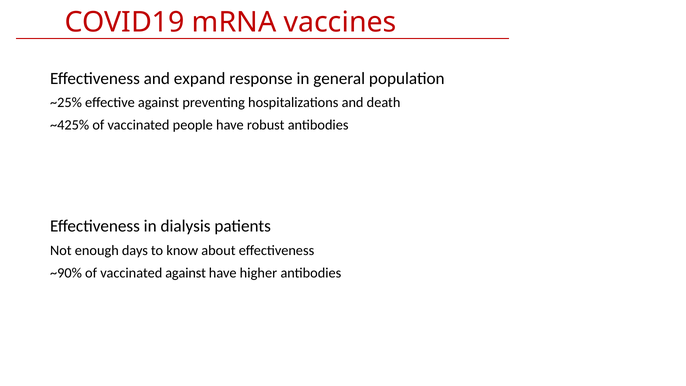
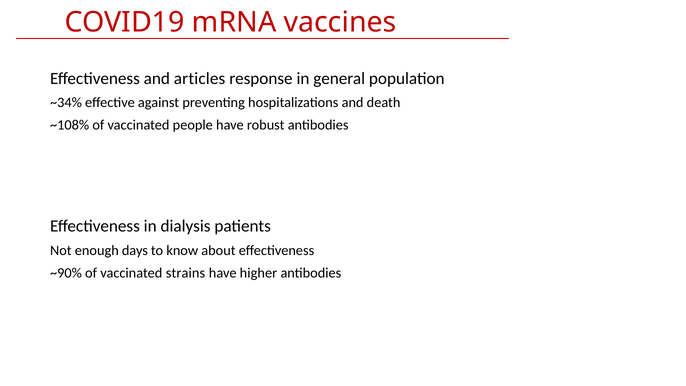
expand: expand -> articles (200, 78)
~25%: ~25% -> ~34% (66, 102)
~425%: ~425% -> ~108% (70, 125)
vaccinated against: against -> strains (186, 273)
